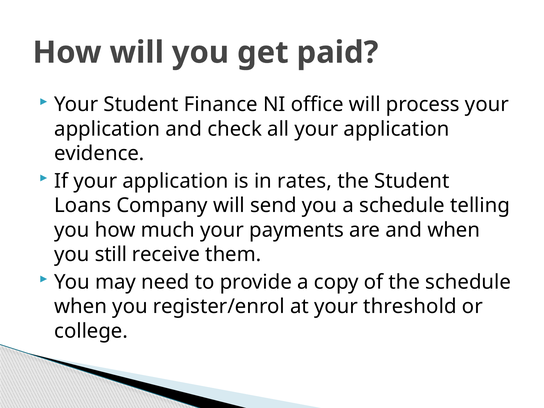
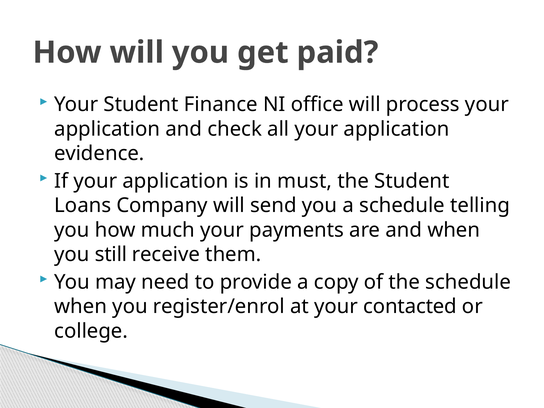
rates: rates -> must (305, 181)
threshold: threshold -> contacted (410, 307)
